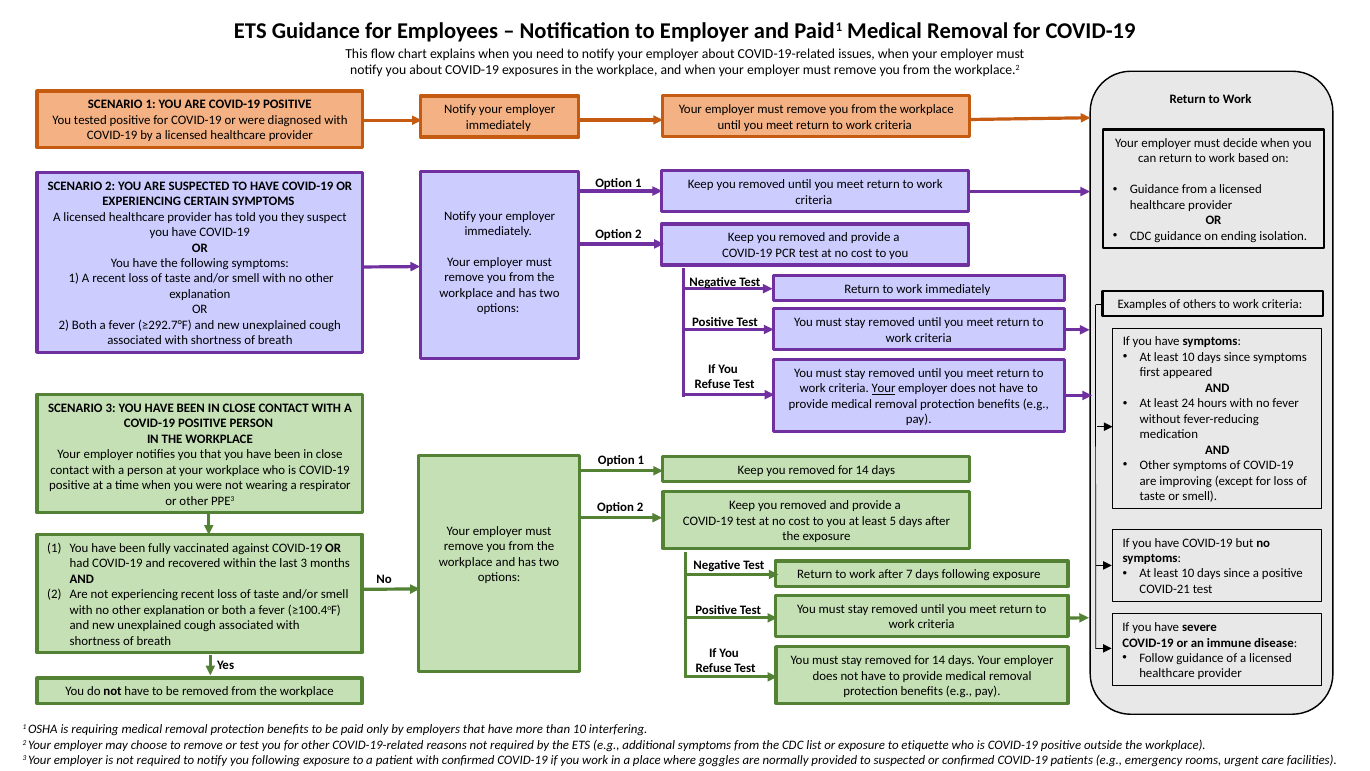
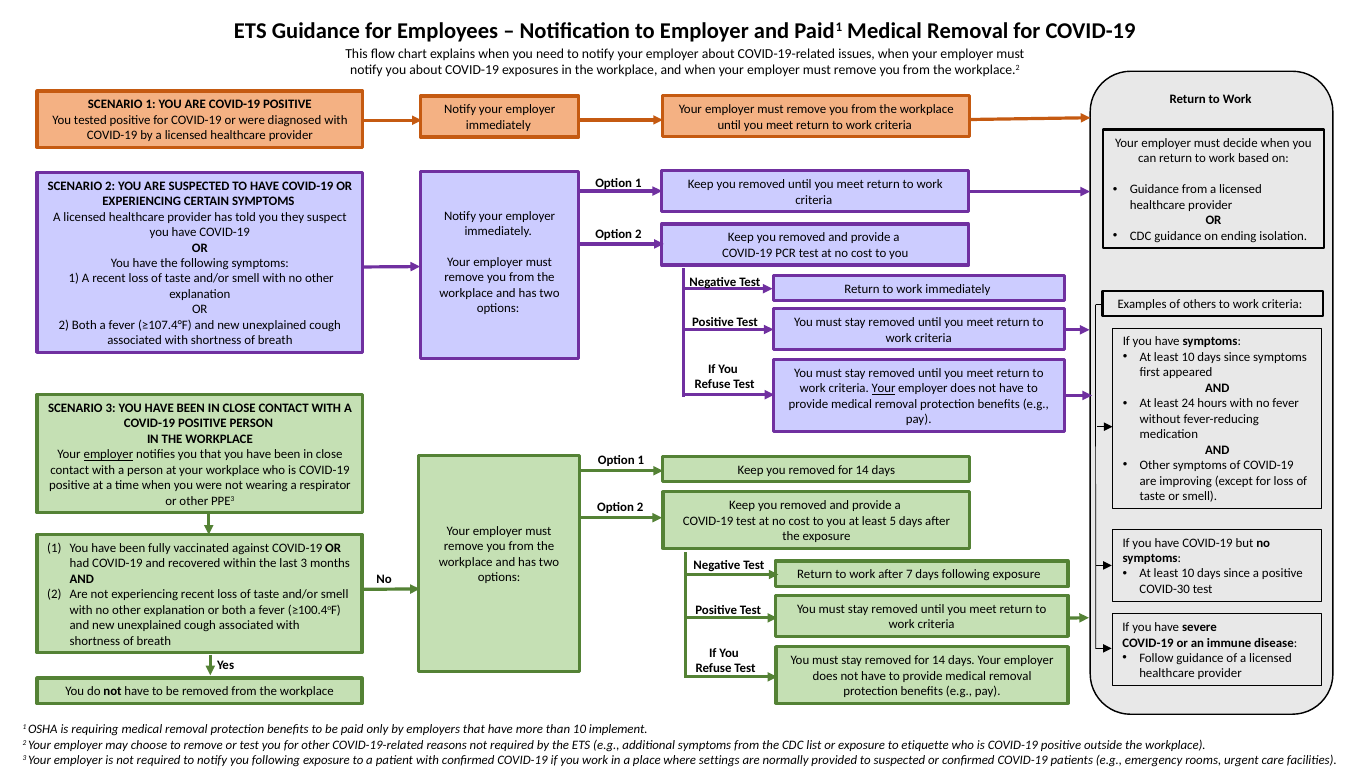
≥292.7°F: ≥292.7°F -> ≥107.4°F (165, 325)
employer underline: none -> present (108, 454)
COVID-21: COVID-21 -> COVID-30 (1165, 589)
interfering: interfering -> implement (618, 729)
goggles: goggles -> settings (719, 760)
